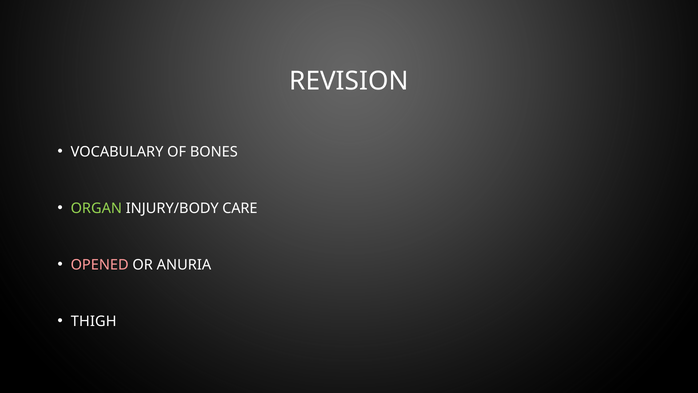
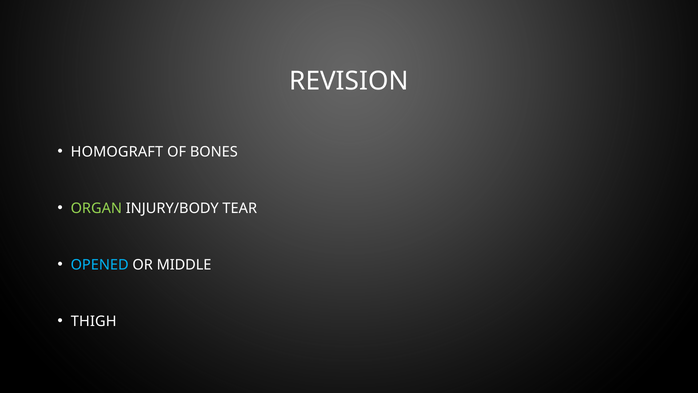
VOCABULARY: VOCABULARY -> HOMOGRAFT (117, 152)
CARE: CARE -> TEAR (240, 208)
OPENED colour: pink -> light blue (100, 264)
ANURIA: ANURIA -> MIDDLE (184, 264)
